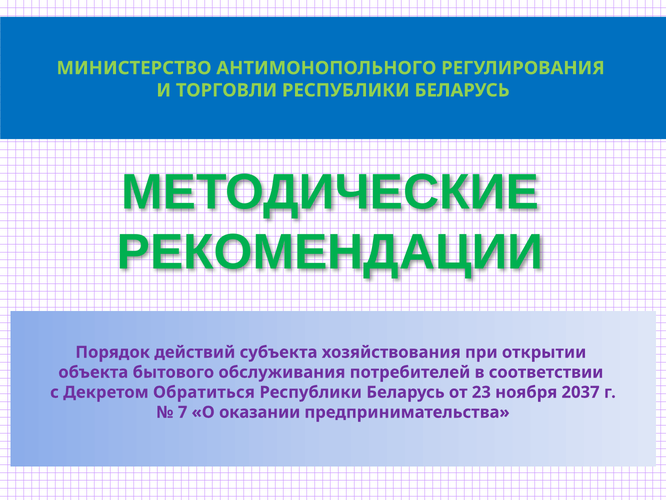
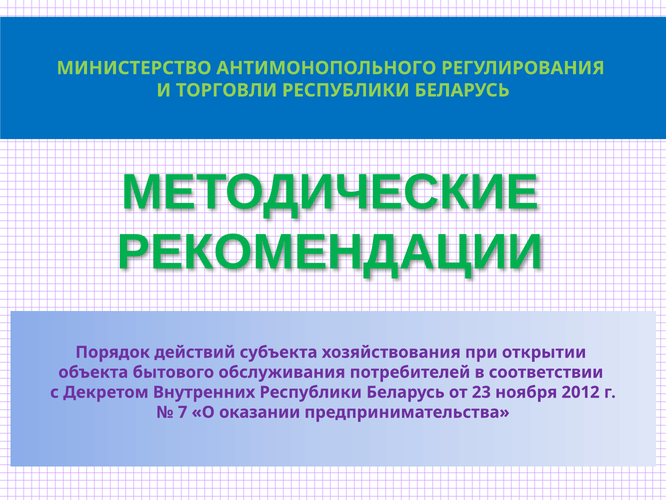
Обратиться: Обратиться -> Внутренних (204, 392)
2037: 2037 -> 2012 (581, 392)
